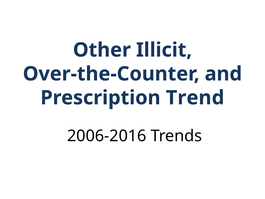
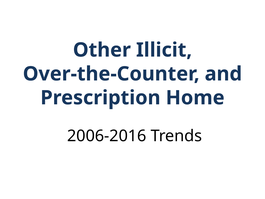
Trend: Trend -> Home (195, 98)
